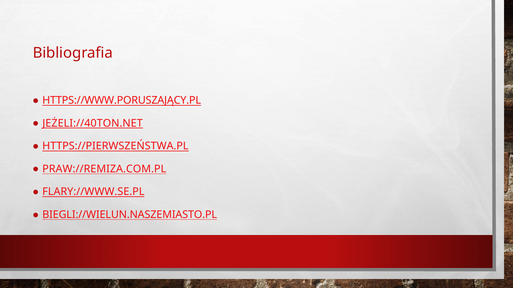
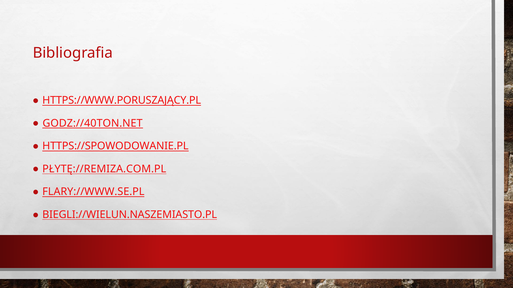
JEŻELI://40TON.NET: JEŻELI://40TON.NET -> GODZ://40TON.NET (93, 123)
HTTPS://PIERWSZEŃSTWA.PL: HTTPS://PIERWSZEŃSTWA.PL -> HTTPS://SPOWODOWANIE.PL (115, 146)
PRAW://REMIZA.COM.PL: PRAW://REMIZA.COM.PL -> PŁYTĘ://REMIZA.COM.PL (104, 169)
